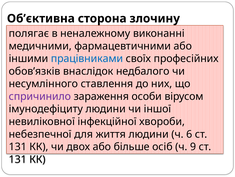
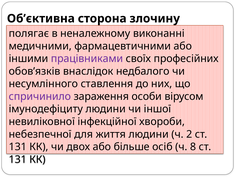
працівниками colour: blue -> purple (87, 58)
6: 6 -> 2 (189, 134)
9: 9 -> 8 (193, 146)
